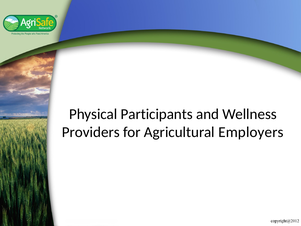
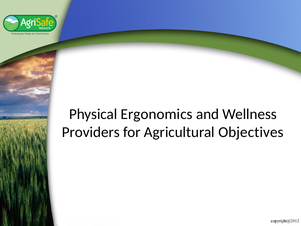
Participants: Participants -> Ergonomics (157, 114)
Employers: Employers -> Objectives (251, 132)
